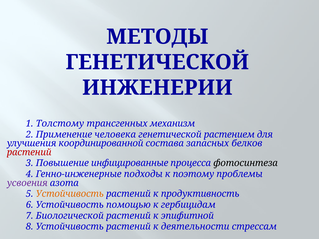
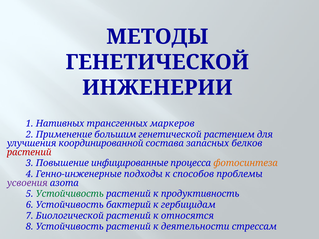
Толстому: Толстому -> Нативных (60, 124)
механизм: механизм -> маркеров (172, 124)
человека: человека -> большим (115, 135)
фотосинтеза colour: black -> orange (246, 163)
поэтому: поэтому -> способов (193, 174)
Устойчивость colour: orange -> green (70, 194)
помощью: помощью -> бактерий (128, 205)
эпифитной: эпифитной -> относятся (187, 216)
